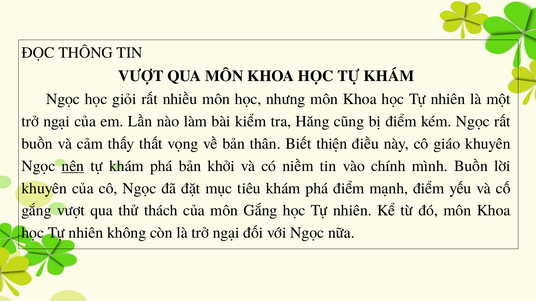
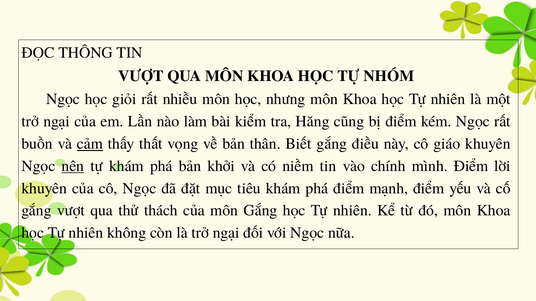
HỌC TỰ KHÁM: KHÁM -> NHÓM (389, 76)
cảm underline: none -> present (90, 144)
Biết thiện: thiện -> gắng (332, 144)
mình Buồn: Buồn -> Điểm (471, 166)
